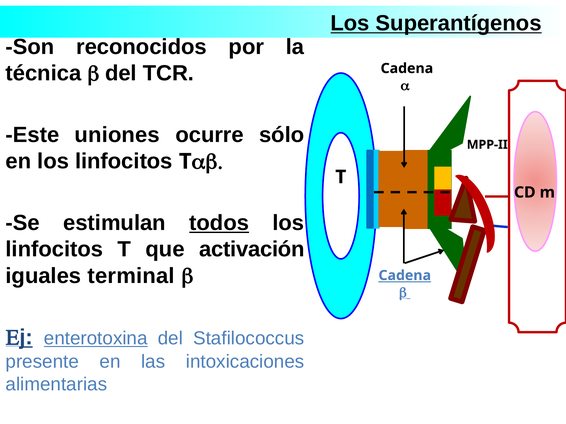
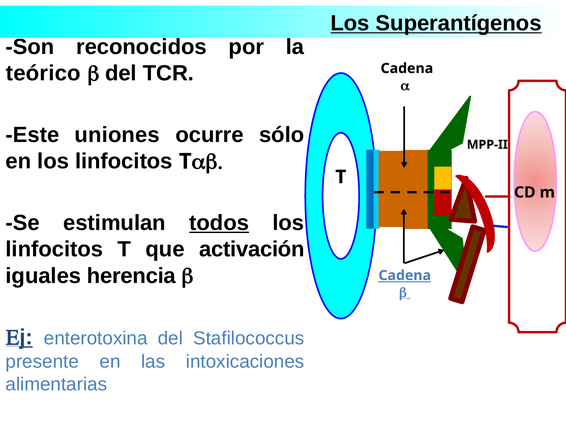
técnica: técnica -> teórico (43, 73)
terminal: terminal -> herencia (131, 276)
enterotoxina underline: present -> none (96, 339)
